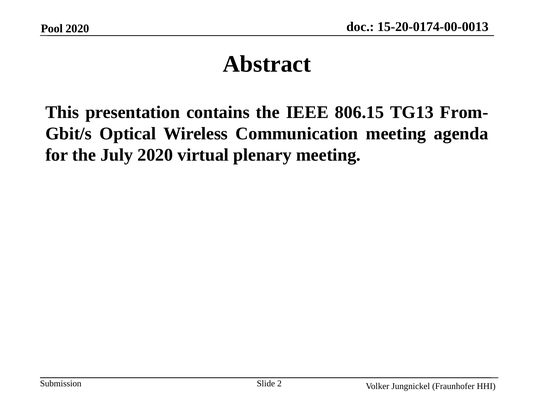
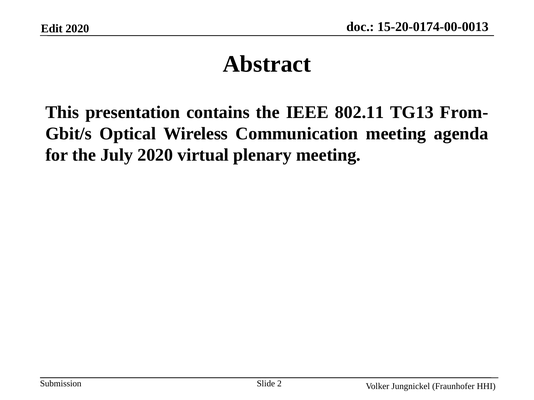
Pool: Pool -> Edit (52, 29)
806.15: 806.15 -> 802.11 (359, 113)
